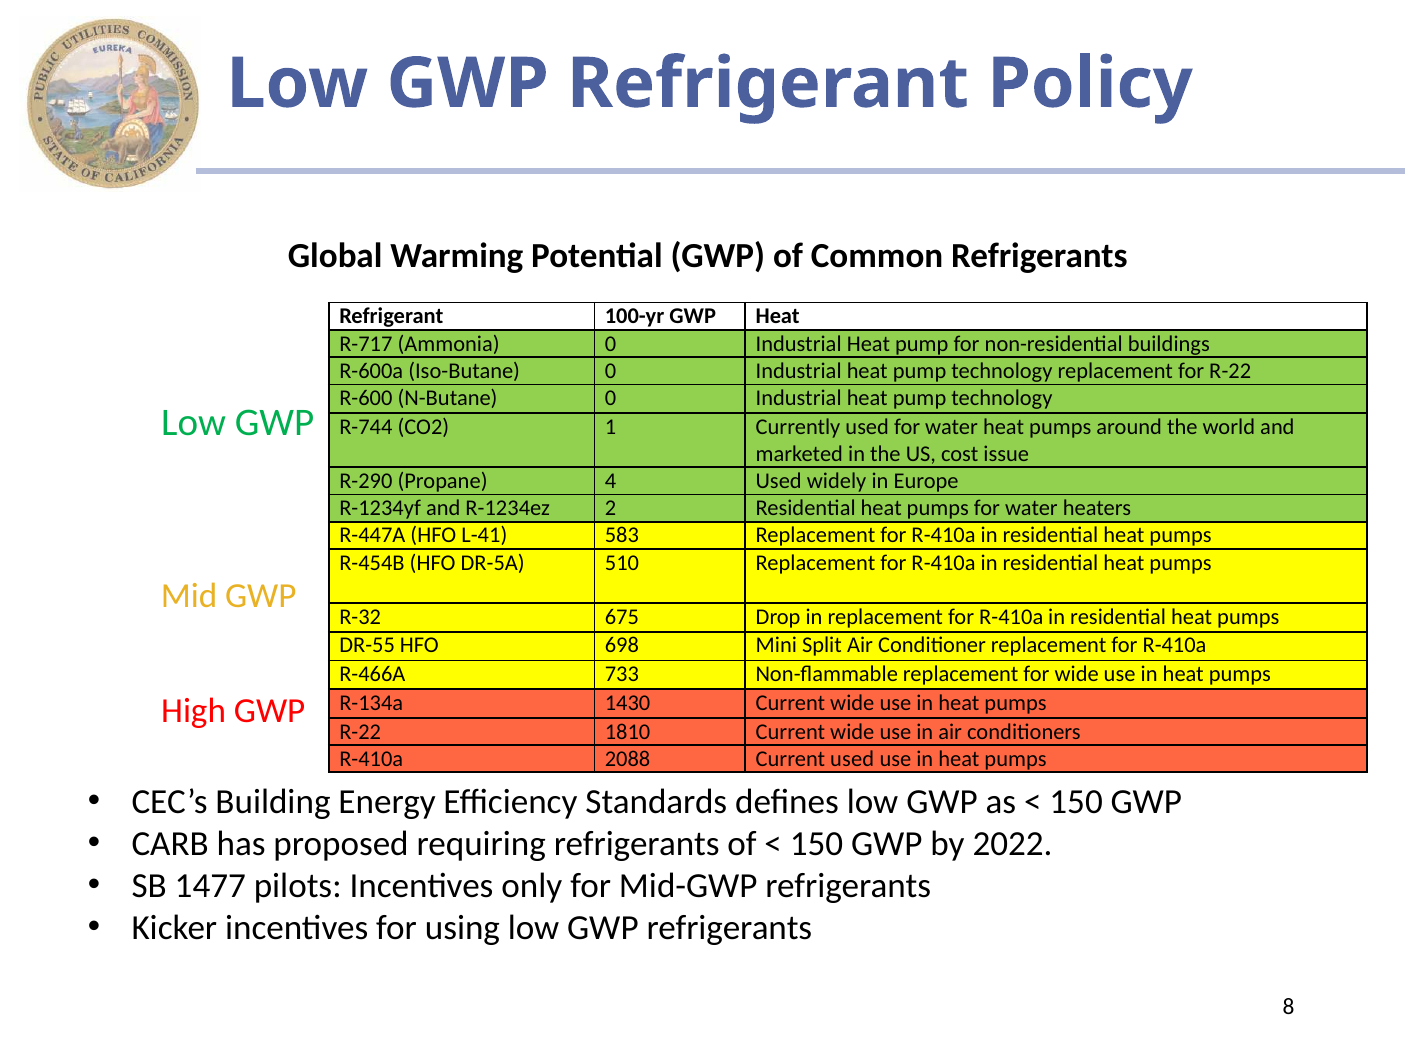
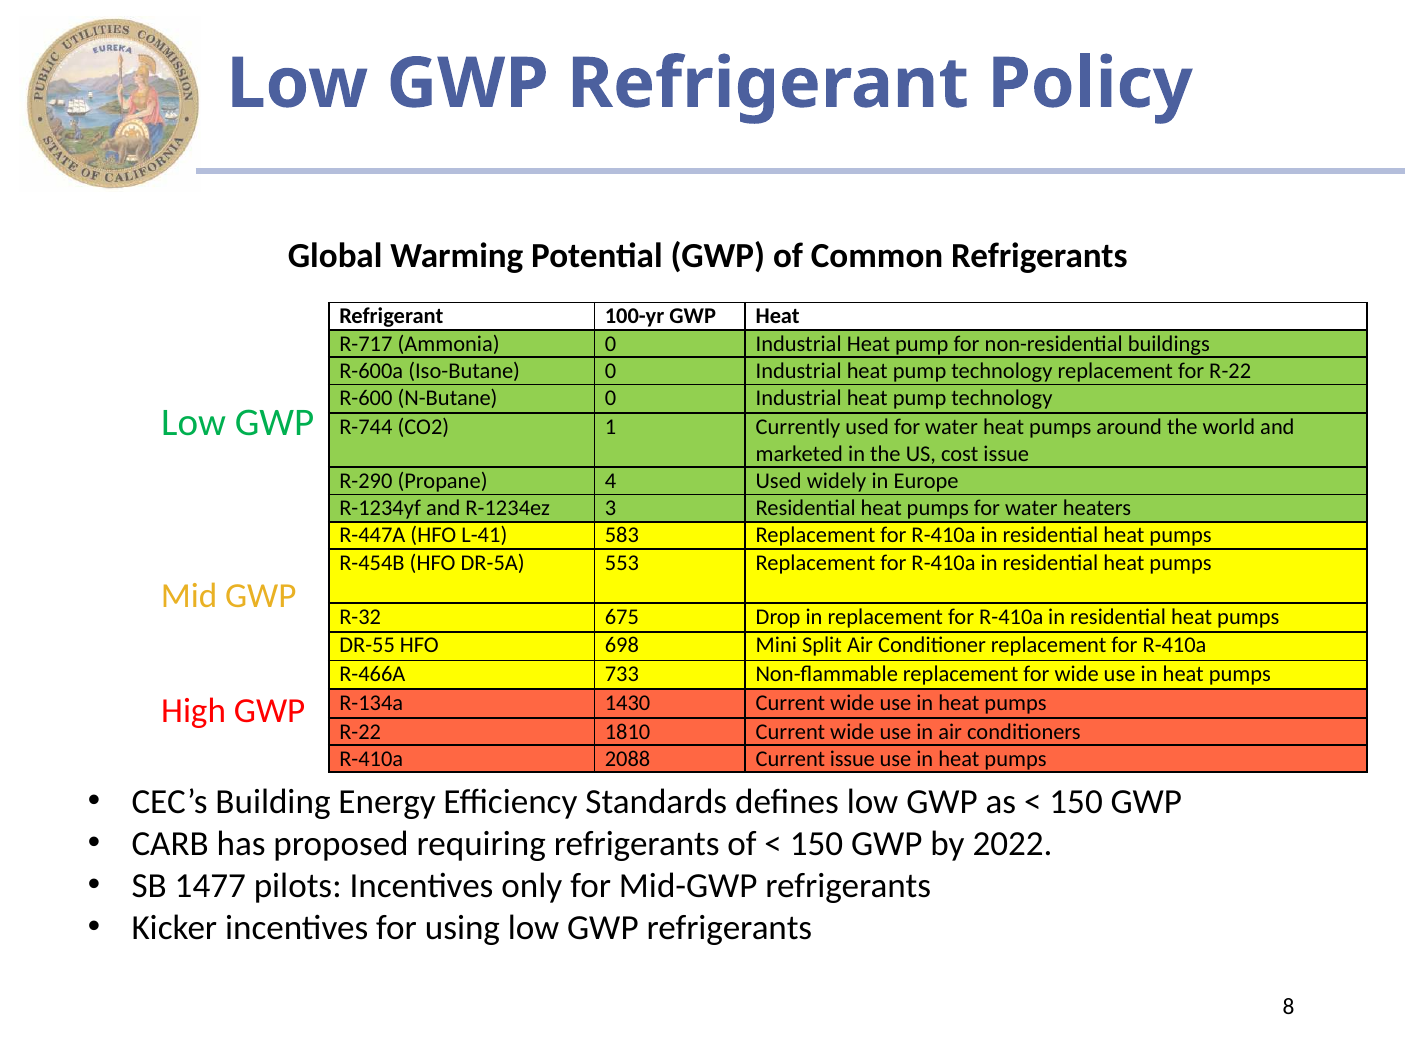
2: 2 -> 3 (611, 508)
510: 510 -> 553 (622, 563)
Current used: used -> issue (852, 759)
